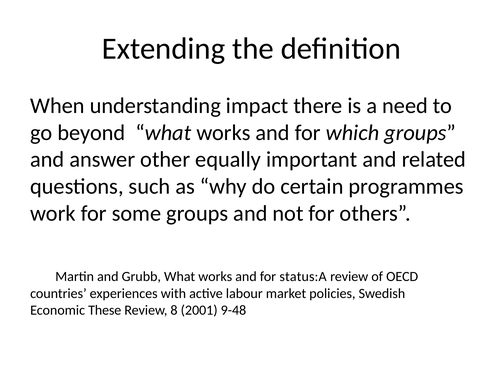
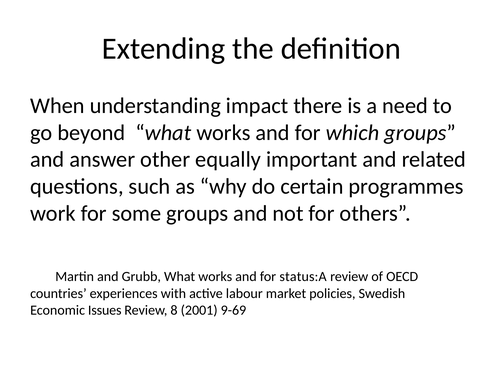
These: These -> Issues (105, 310)
9-48: 9-48 -> 9-69 (233, 310)
